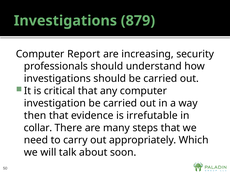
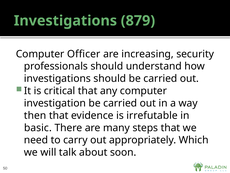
Report: Report -> Officer (84, 54)
collar: collar -> basic (38, 127)
